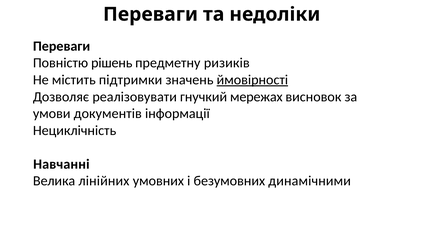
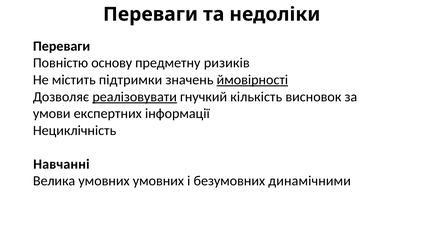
рішень: рішень -> основу (112, 63)
реалізовувати underline: none -> present (135, 97)
мережах: мережах -> кількість (256, 97)
документів: документів -> експертних (108, 114)
Велика лінійних: лінійних -> умовних (104, 181)
